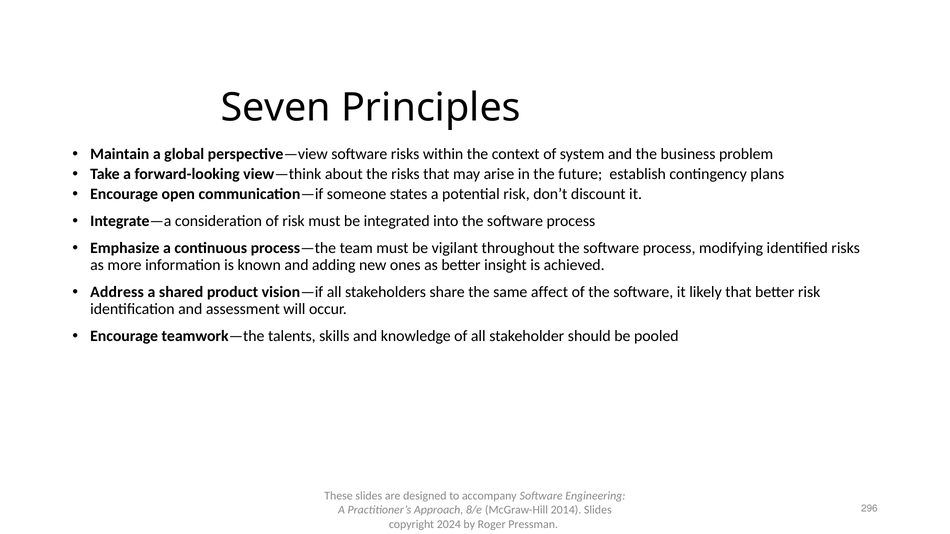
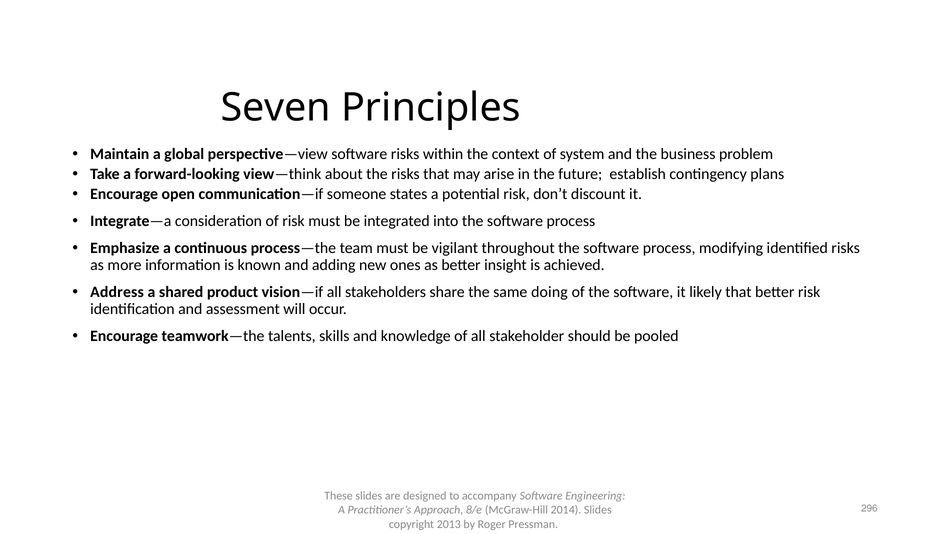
affect: affect -> doing (549, 292)
2024: 2024 -> 2013 (449, 525)
